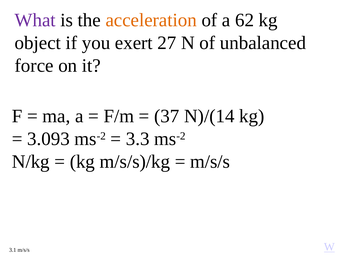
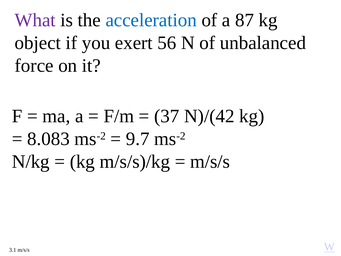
acceleration colour: orange -> blue (151, 20)
62: 62 -> 87 (245, 20)
27: 27 -> 56 (167, 43)
N)/(14: N)/(14 -> N)/(42 (209, 116)
3.093: 3.093 -> 8.083 (49, 139)
3.3: 3.3 -> 9.7 (138, 139)
